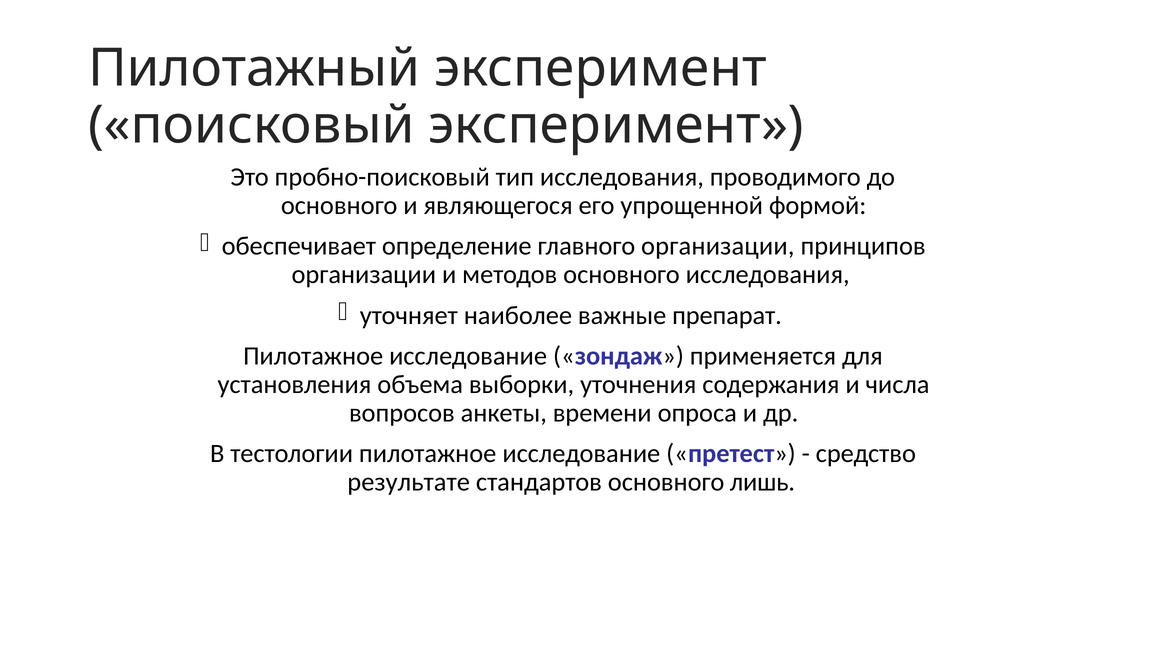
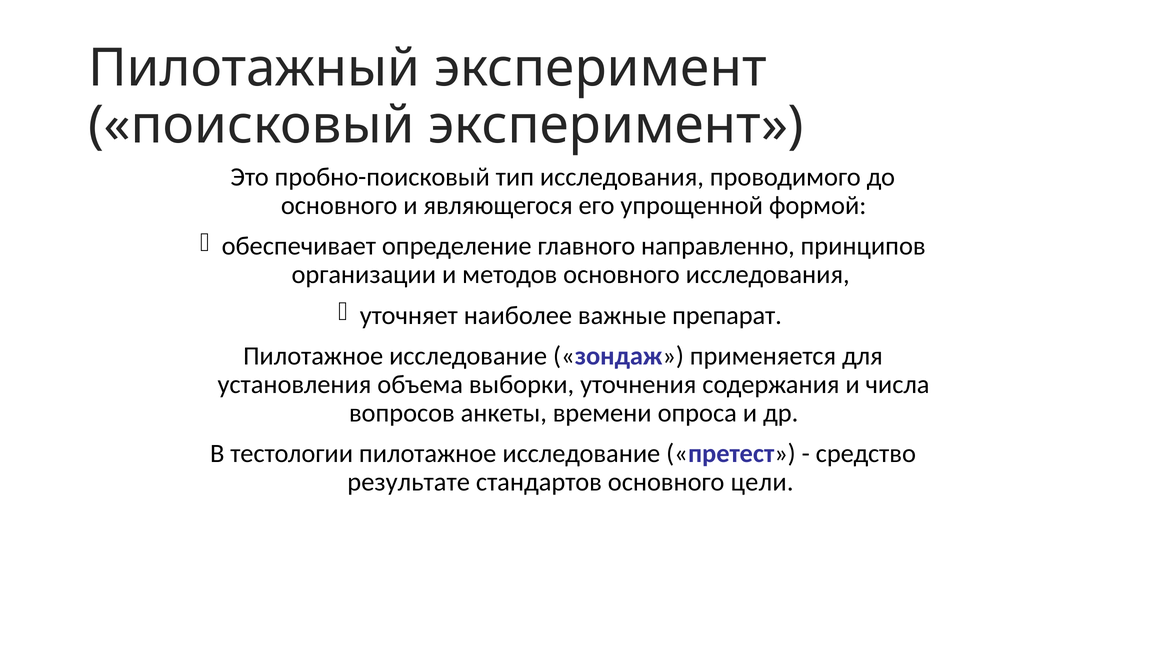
главного организации: организации -> направленно (718, 246)
лишь: лишь -> цели (762, 483)
